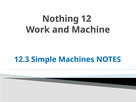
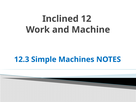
Nothing: Nothing -> Inclined (60, 19)
